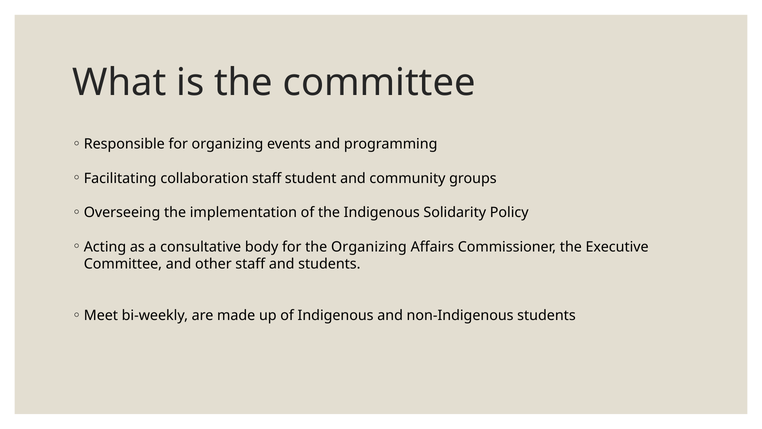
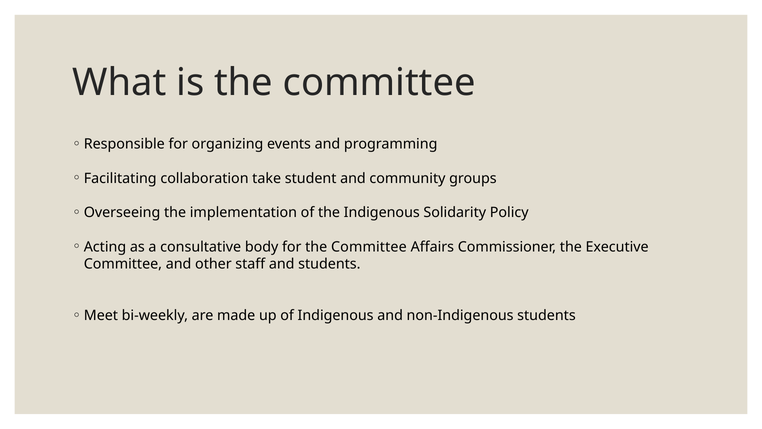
collaboration staff: staff -> take (267, 178)
for the Organizing: Organizing -> Committee (369, 247)
